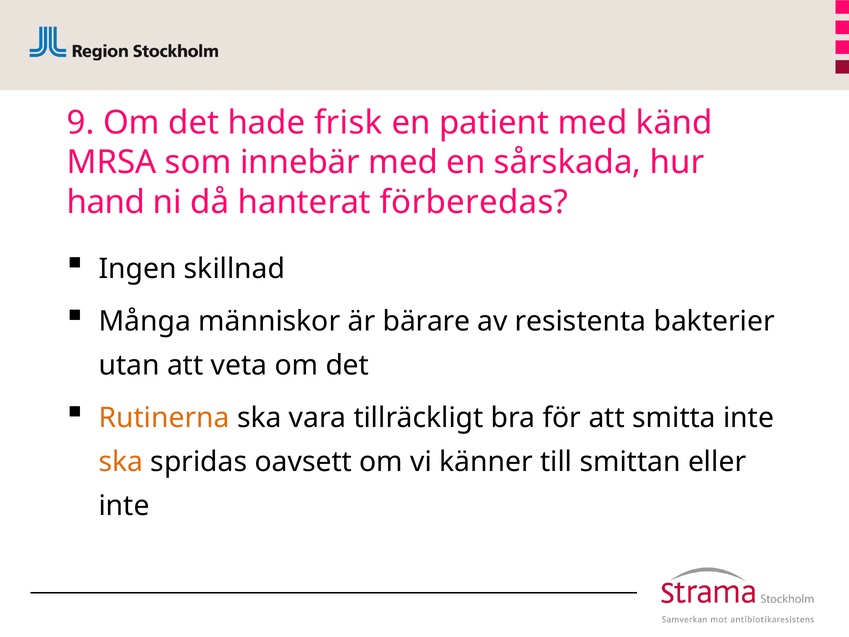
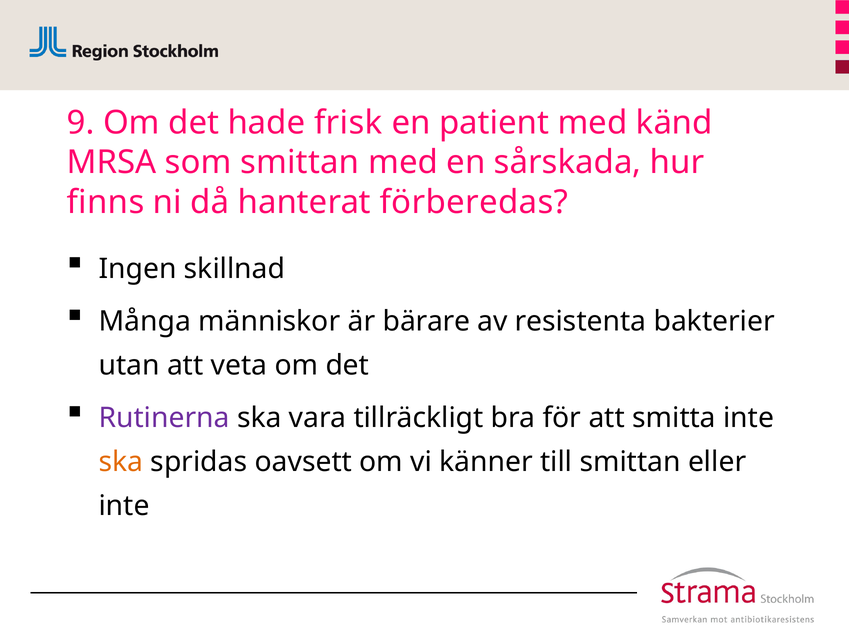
som innebär: innebär -> smittan (300, 163)
hand: hand -> finns (106, 202)
Rutinerna colour: orange -> purple (164, 418)
